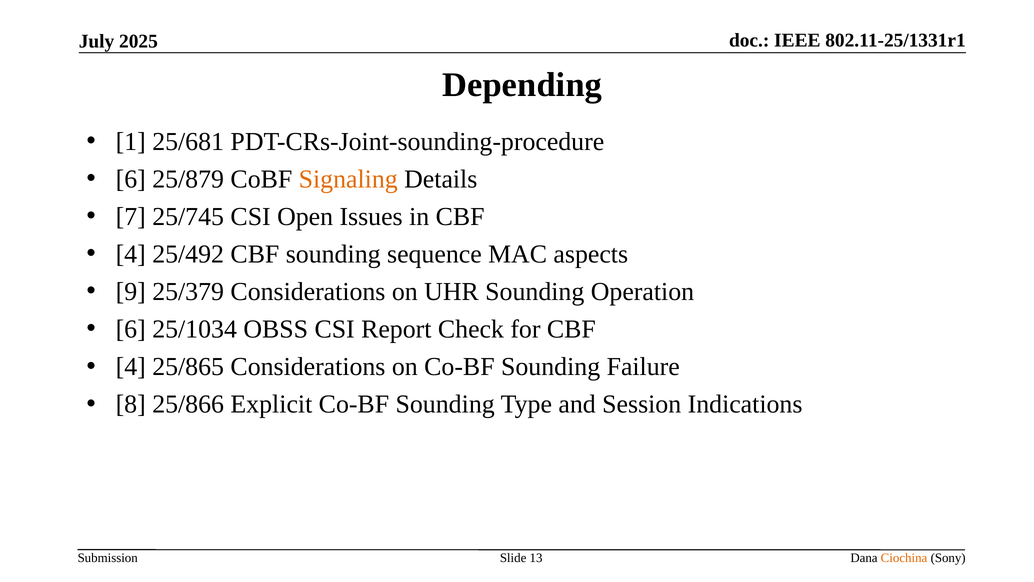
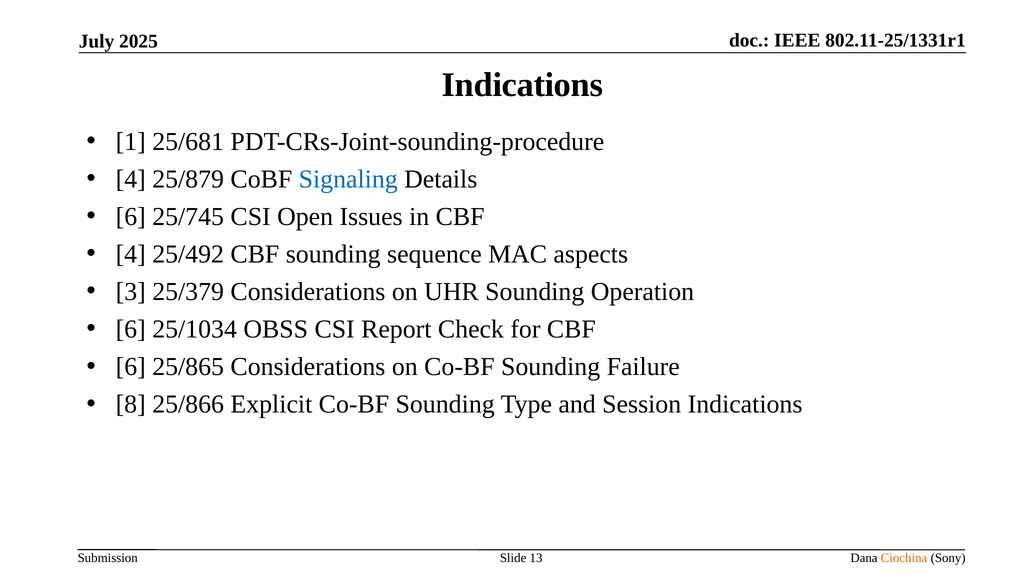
Depending: Depending -> Indications (522, 85)
6: 6 -> 4 (131, 179)
Signaling colour: orange -> blue (348, 179)
7: 7 -> 6 (131, 217)
9: 9 -> 3 (131, 292)
4: 4 -> 6 (131, 367)
